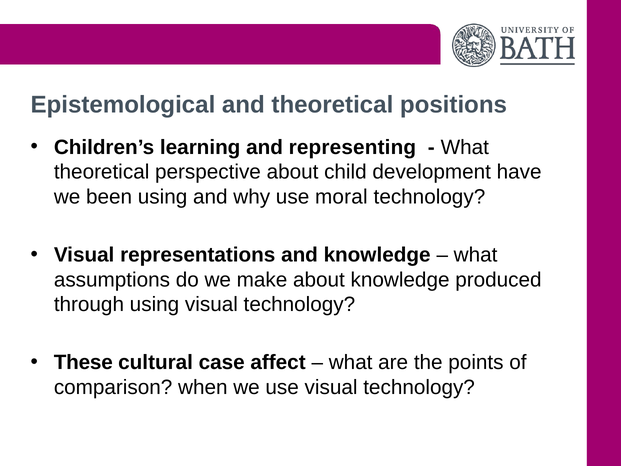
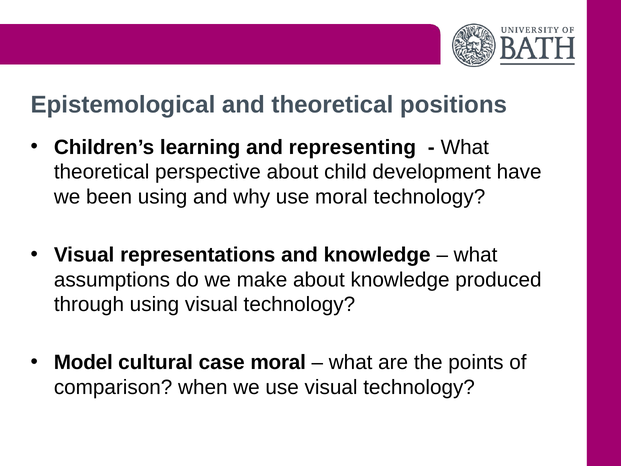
These: These -> Model (83, 362)
case affect: affect -> moral (278, 362)
